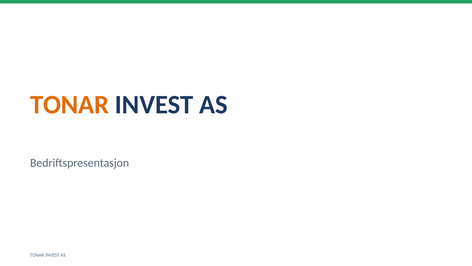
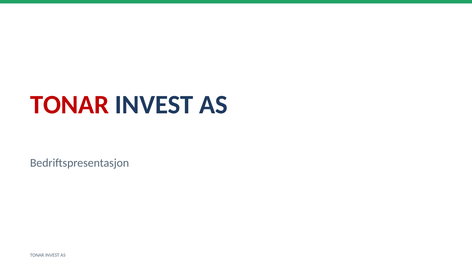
TONAR colour: orange -> red (70, 105)
